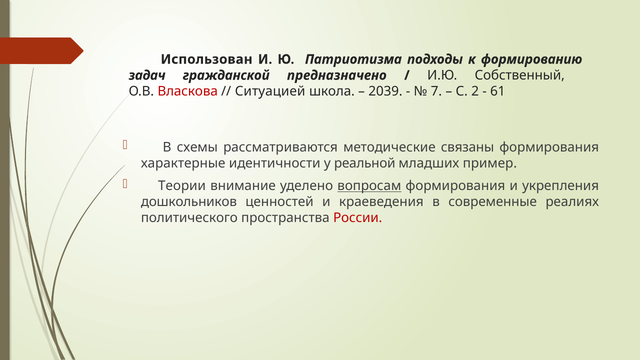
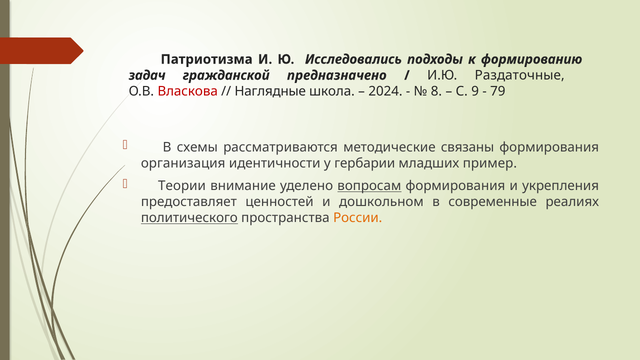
Использован: Использован -> Патриотизма (207, 59)
Патриотизма: Патриотизма -> Исследовались (353, 59)
Собственный: Собственный -> Раздаточные (520, 75)
Ситуацией: Ситуацией -> Наглядные (270, 91)
2039: 2039 -> 2024 (385, 91)
7: 7 -> 8 (436, 91)
2: 2 -> 9 (475, 91)
61: 61 -> 79 (498, 91)
характерные: характерные -> организация (183, 163)
реальной: реальной -> гербарии (365, 163)
дошкольников: дошкольников -> предоставляет (189, 202)
краеведения: краеведения -> дошкольном (381, 202)
политического underline: none -> present (189, 218)
России colour: red -> orange (358, 218)
